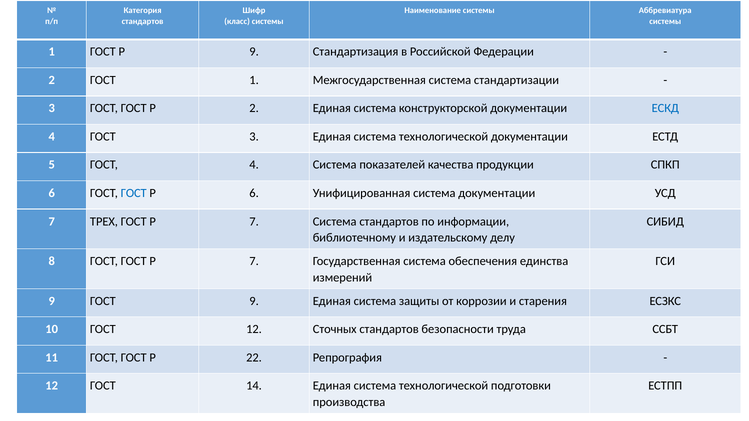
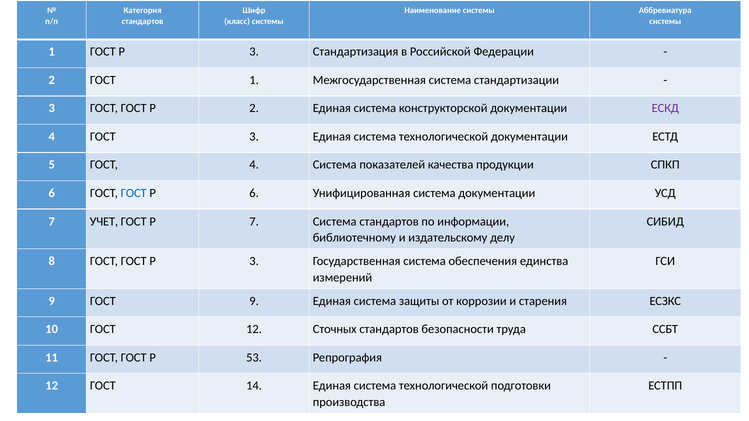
1 ГОСТ Р 9: 9 -> 3 (254, 52)
ЕСКД colour: blue -> purple (665, 108)
ТРЕХ: ТРЕХ -> УЧЕТ (104, 222)
ГОСТ ГОСТ Р 7: 7 -> 3 (254, 261)
22: 22 -> 53 (254, 358)
